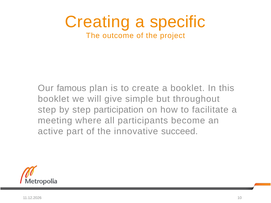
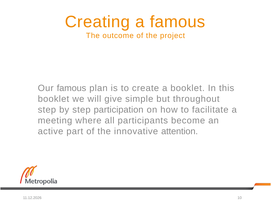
a specific: specific -> famous (178, 22)
succeed: succeed -> attention (180, 132)
